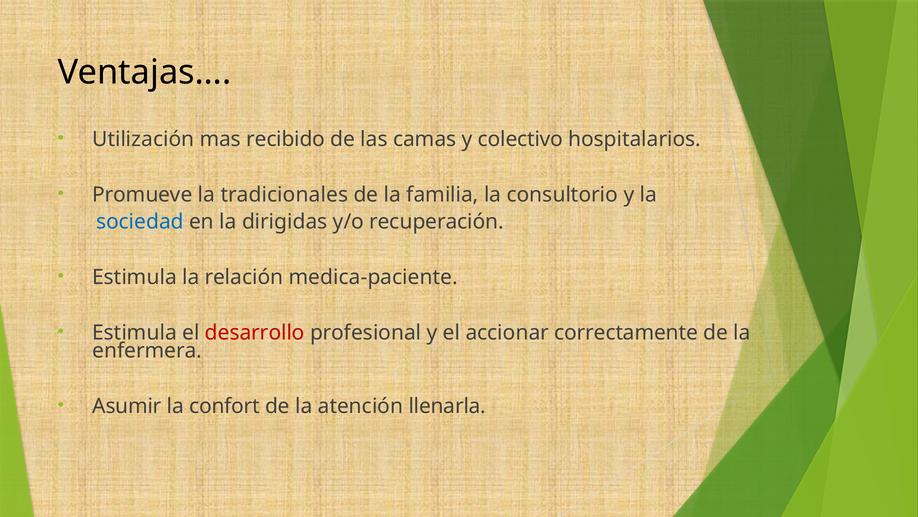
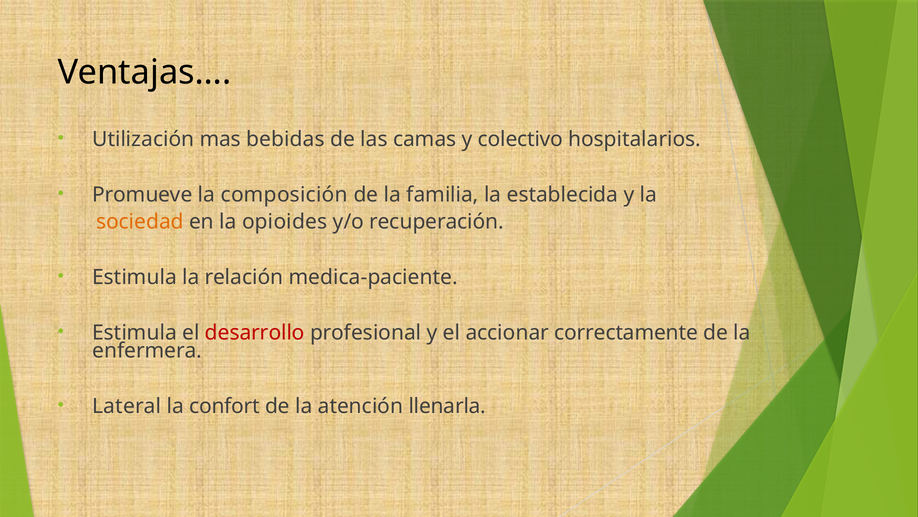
recibido: recibido -> bebidas (286, 139)
tradicionales: tradicionales -> composición (284, 195)
consultorio: consultorio -> establecida (562, 195)
sociedad colour: blue -> orange (140, 221)
dirigidas: dirigidas -> opioides (285, 221)
Asumir: Asumir -> Lateral (127, 406)
